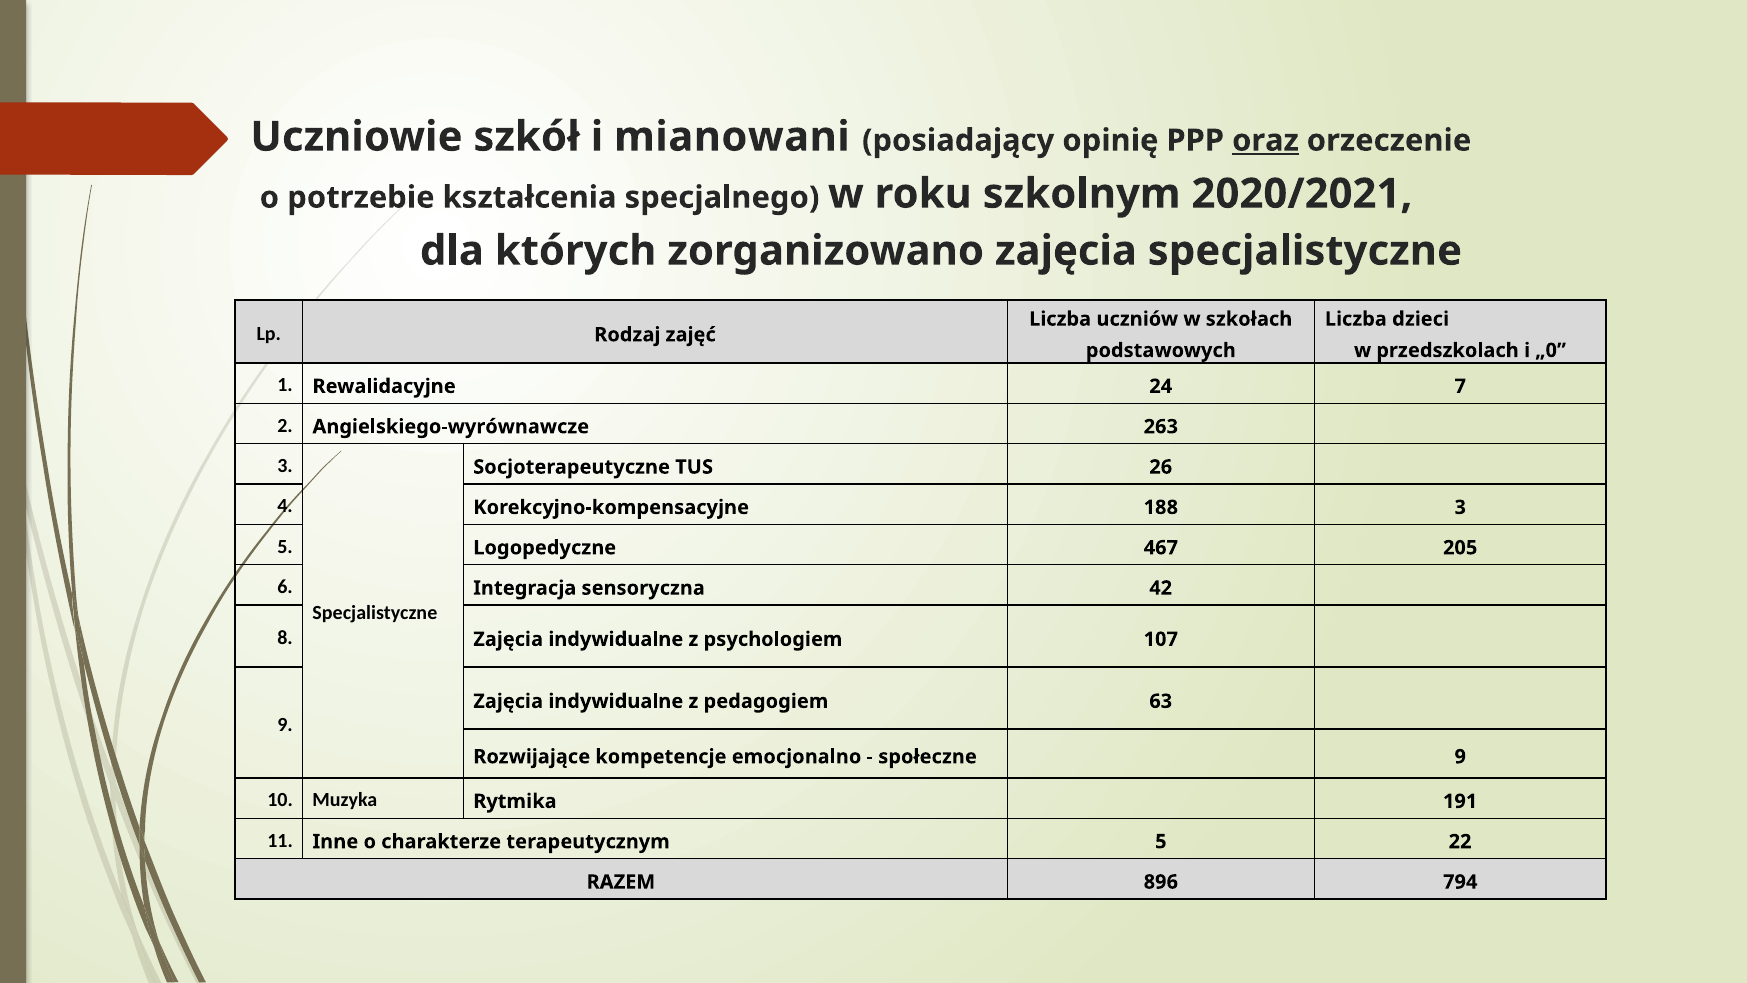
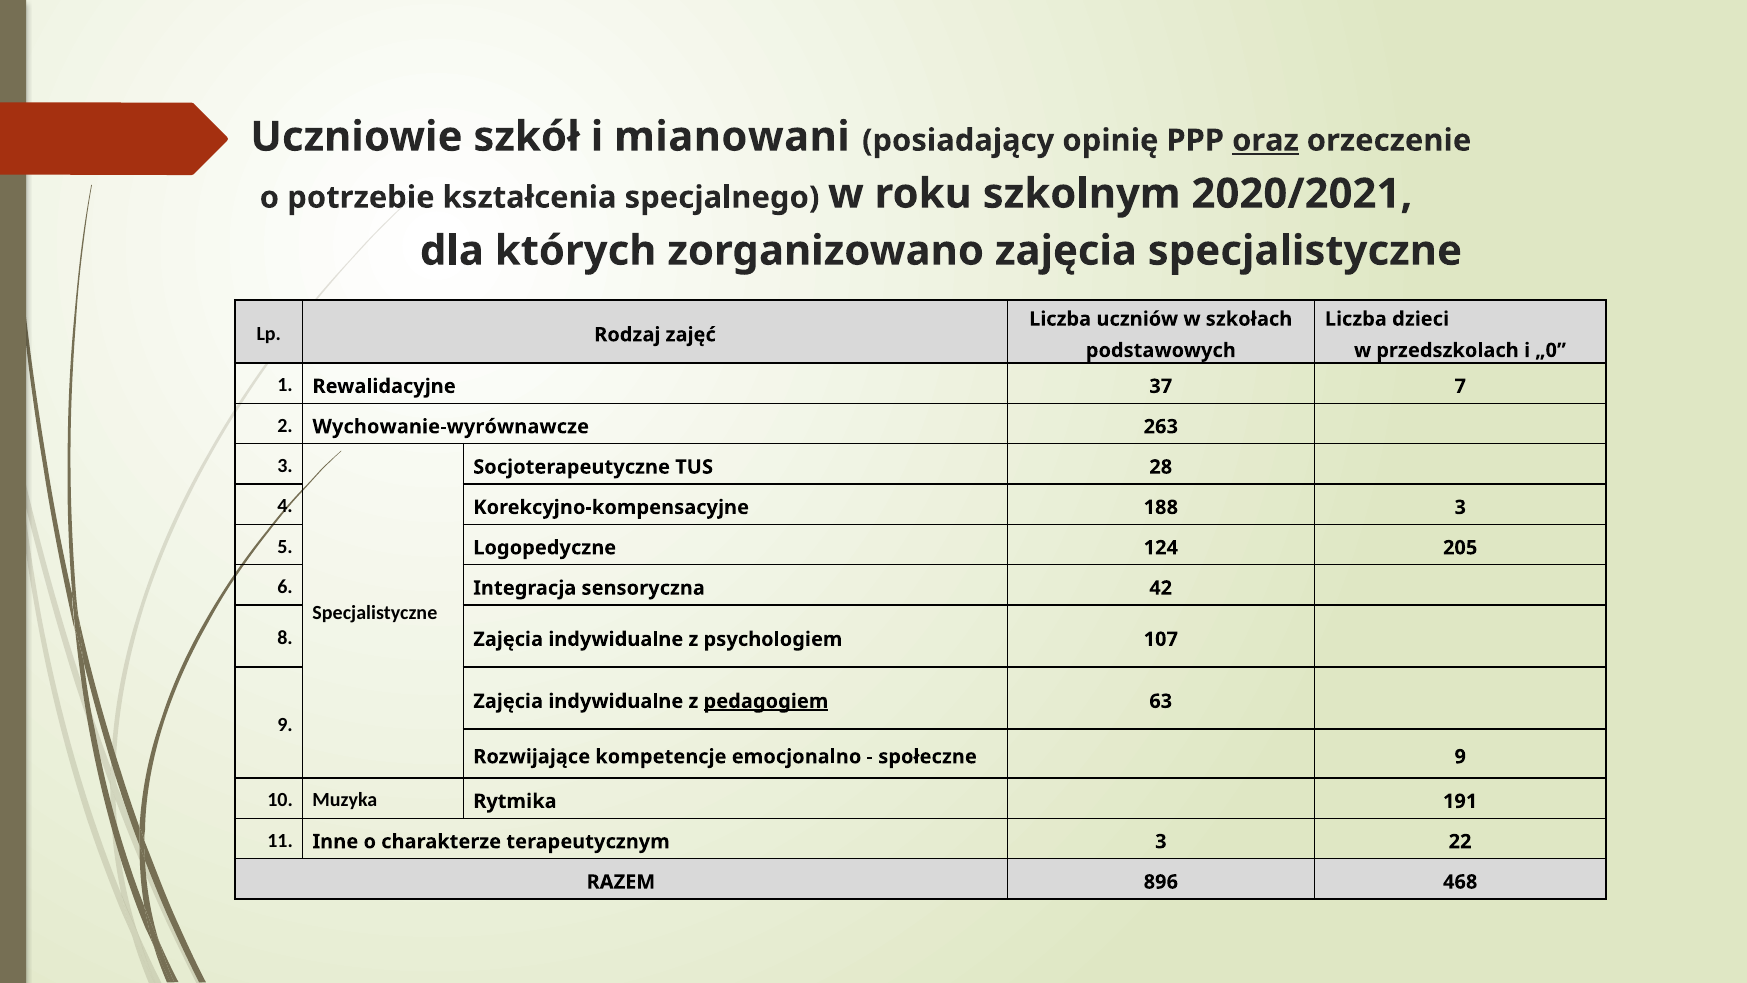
24: 24 -> 37 (1161, 386)
Angielskiego-wyrównawcze: Angielskiego-wyrównawcze -> Wychowanie-wyrównawcze (451, 427)
26: 26 -> 28 (1161, 467)
467: 467 -> 124 (1161, 548)
pedagogiem underline: none -> present (766, 701)
terapeutycznym 5: 5 -> 3 (1161, 841)
794: 794 -> 468 (1460, 882)
